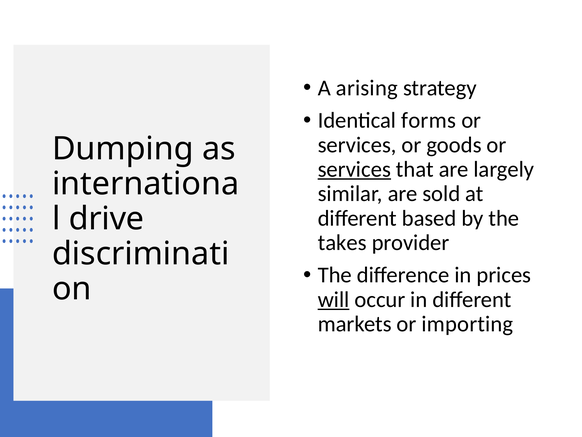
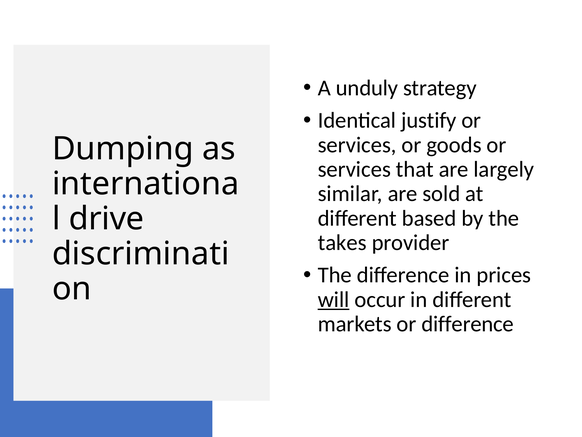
arising: arising -> unduly (367, 88)
forms: forms -> justify (429, 120)
services underline: present -> none (354, 169)
or importing: importing -> difference (468, 324)
